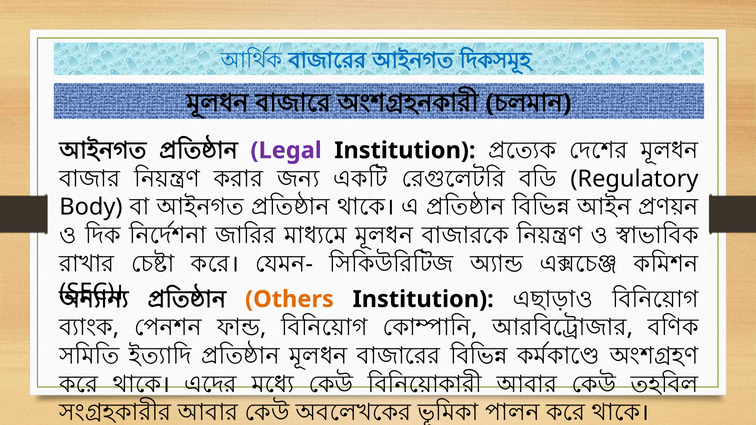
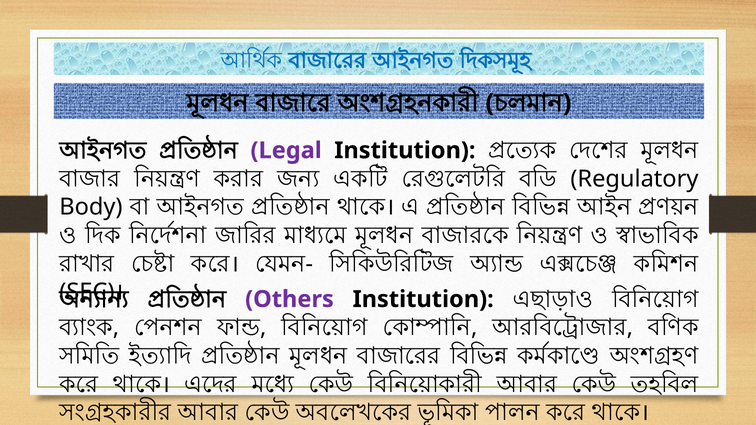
Others colour: orange -> purple (289, 299)
